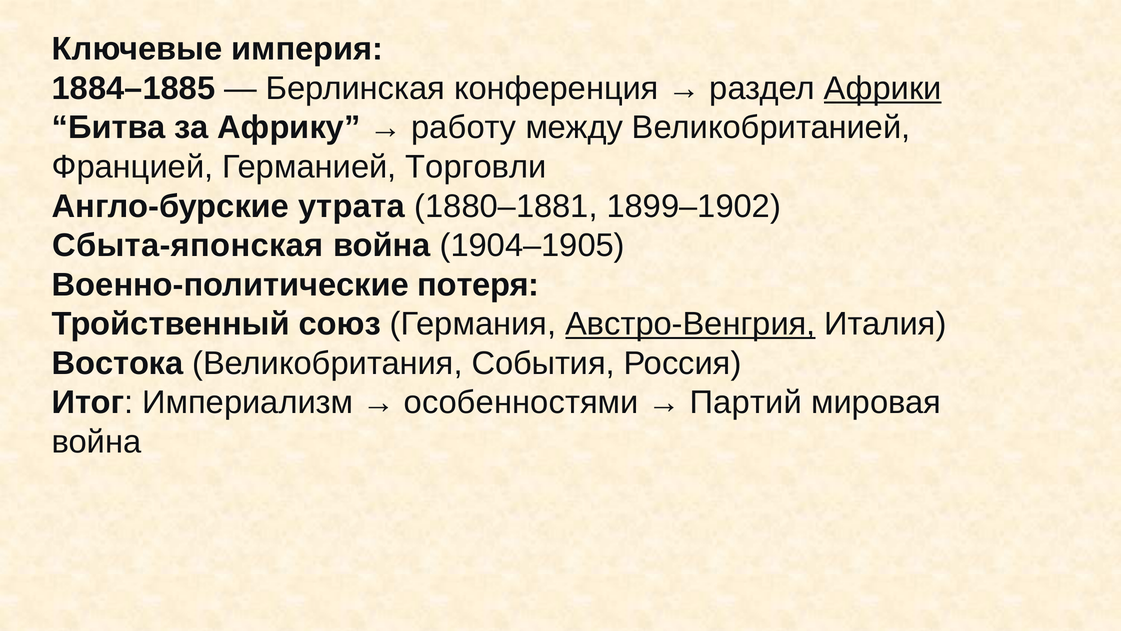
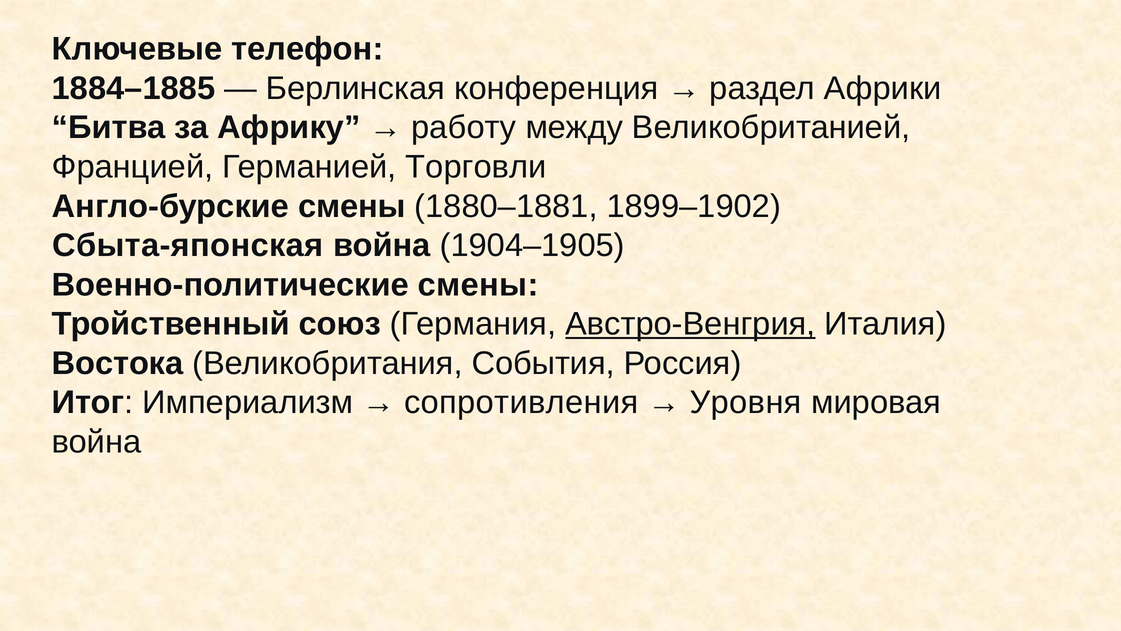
империя: империя -> телефон (307, 49)
Африки underline: present -> none (883, 88)
Англо-бурские утрата: утрата -> смены (352, 206)
Военно-политические потеря: потеря -> смены (478, 285)
особенностями: особенностями -> сопротивления (521, 402)
Партий: Партий -> Уровня (746, 402)
